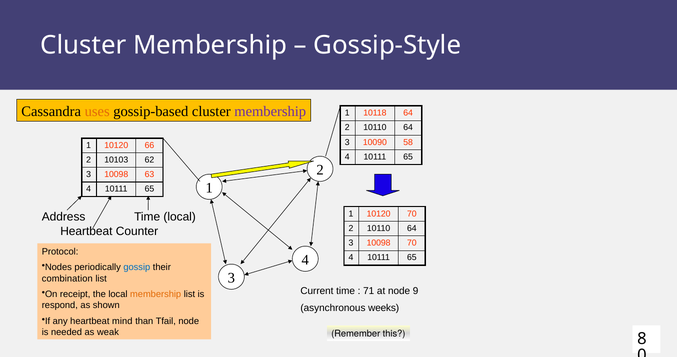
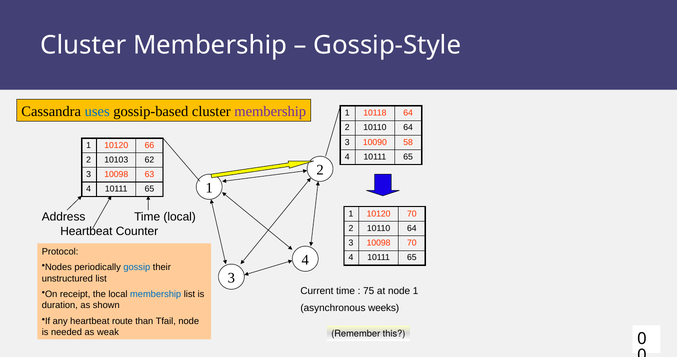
uses colour: orange -> blue (97, 112)
combination: combination -> unstructured (67, 279)
71: 71 -> 75 (369, 291)
node 9: 9 -> 1 (416, 291)
membership colour: orange -> blue (156, 295)
respond: respond -> duration (60, 306)
mind: mind -> route (122, 322)
this 8: 8 -> 0 (642, 339)
